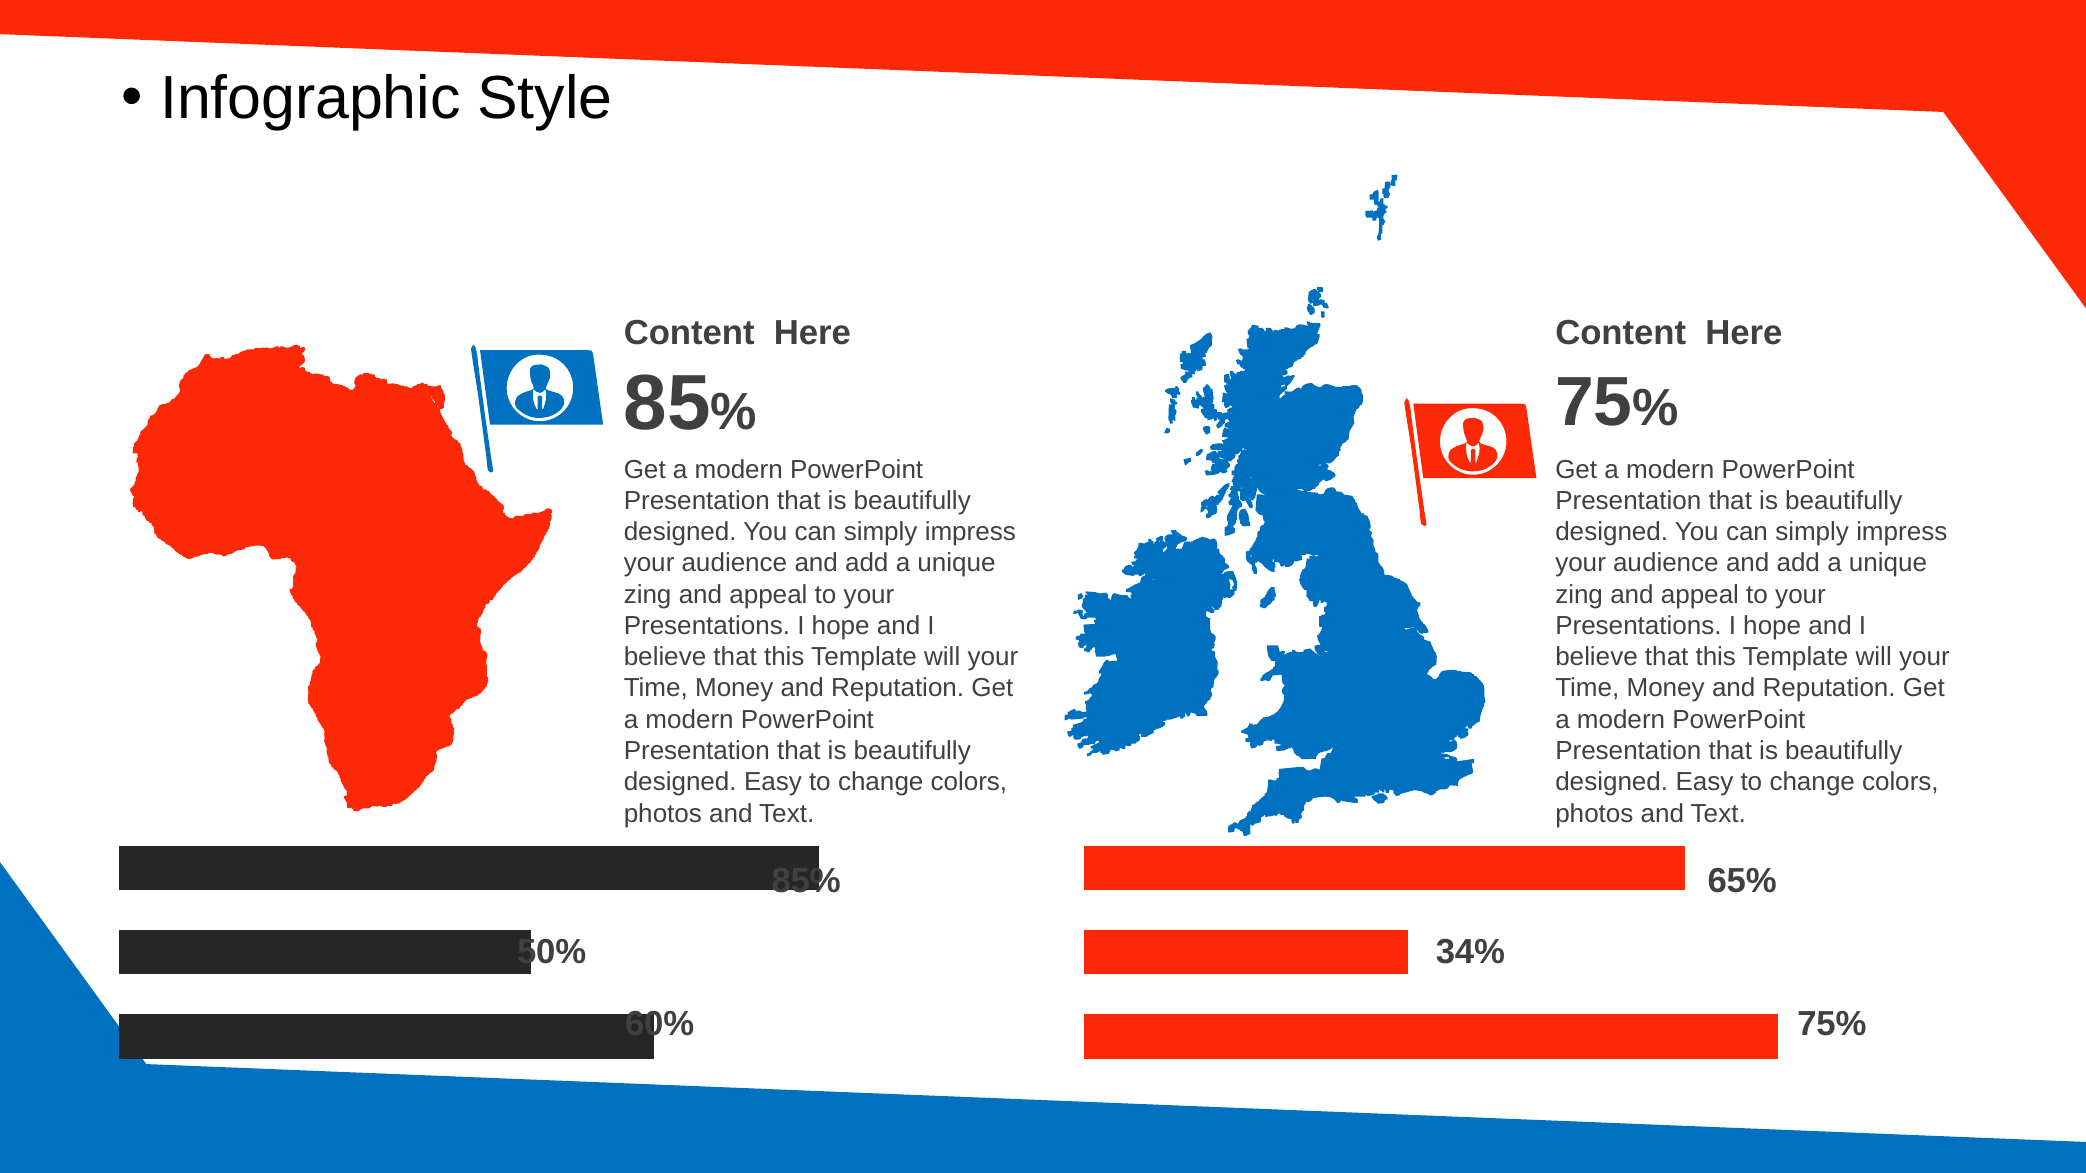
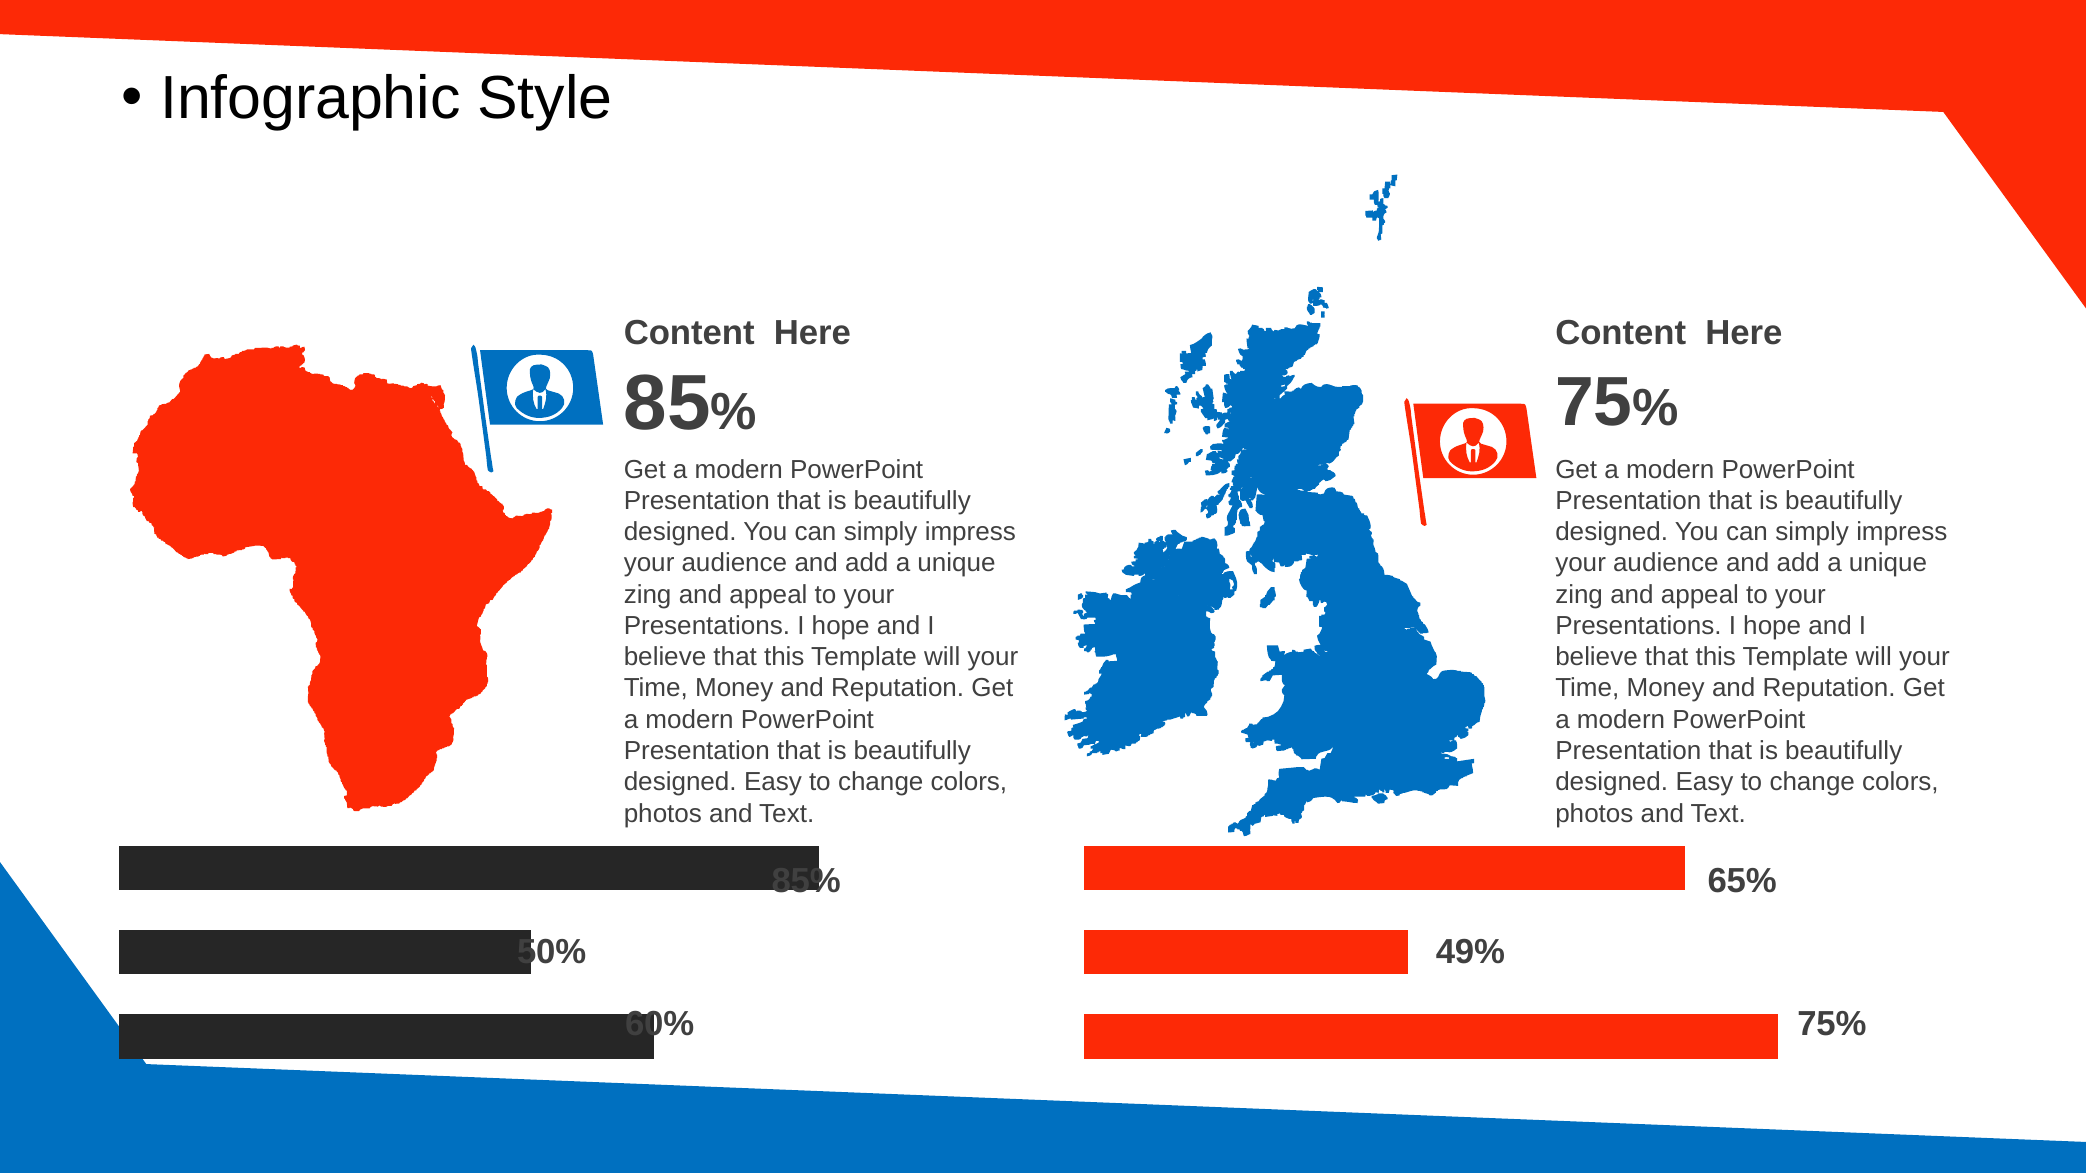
34%: 34% -> 49% (1470, 953)
